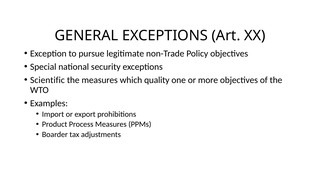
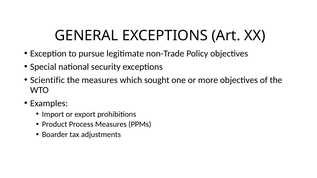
quality: quality -> sought (157, 80)
